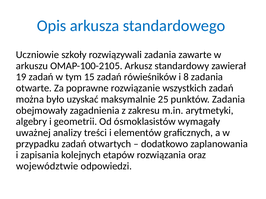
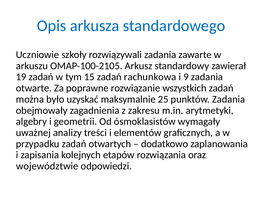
rówieśników: rówieśników -> rachunkowa (150, 77)
8: 8 -> 9 (186, 77)
